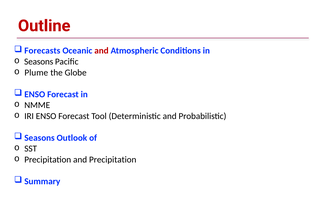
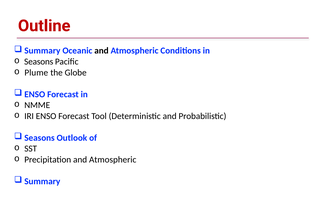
Forecasts: Forecasts -> Summary (42, 51)
and colour: red -> black (101, 51)
Precipitation and Precipitation: Precipitation -> Atmospheric (113, 159)
